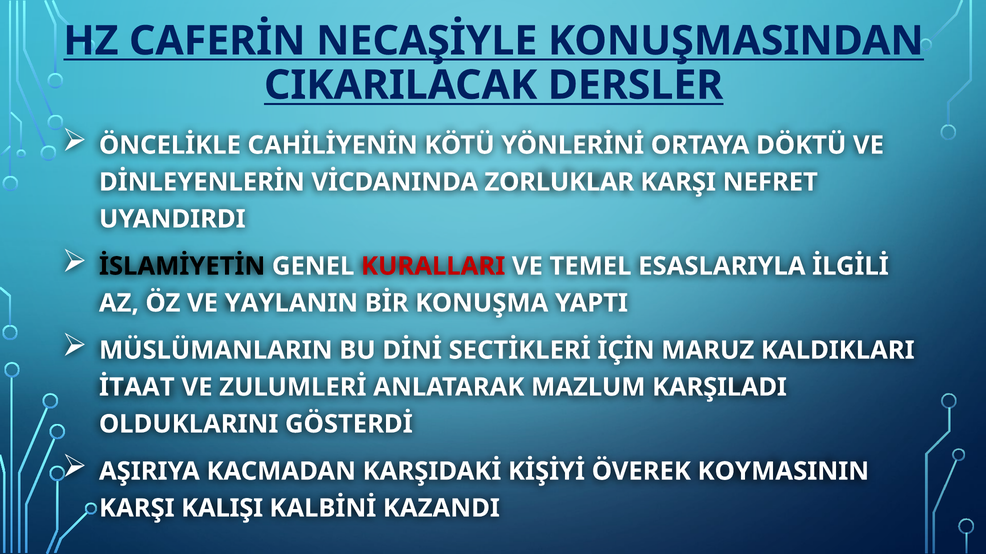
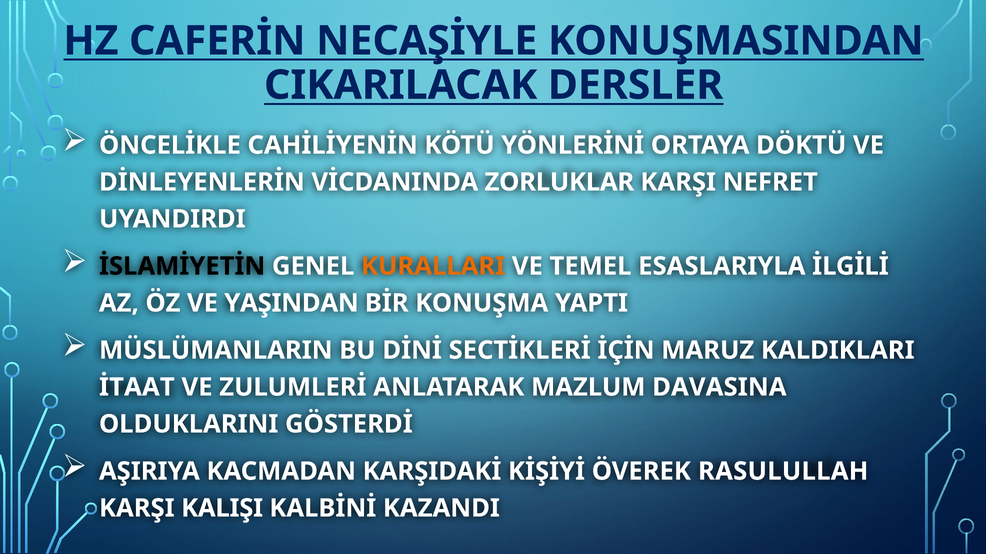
KURALLARI colour: red -> orange (433, 266)
YAYLANIN: YAYLANIN -> YAŞINDAN (292, 303)
KARŞILADI: KARŞILADI -> DAVASINA (719, 388)
KOYMASININ: KOYMASININ -> RASULULLAH (783, 472)
